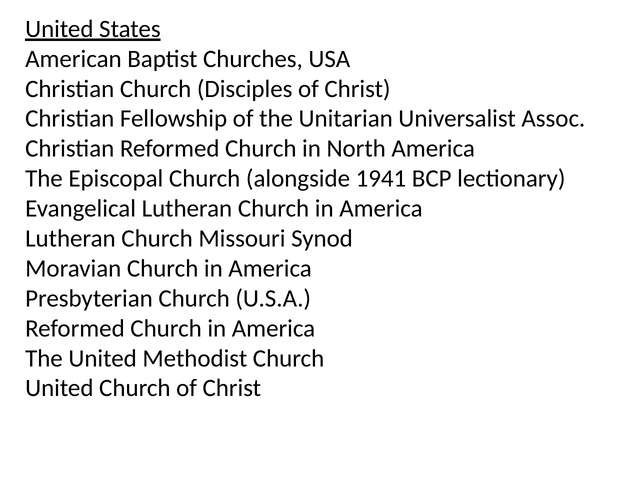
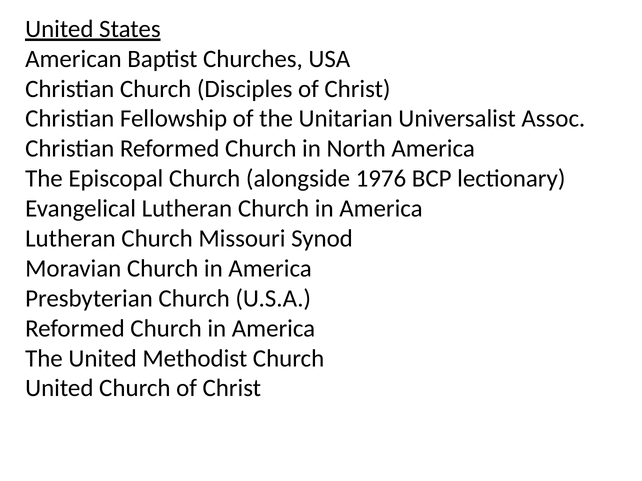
1941: 1941 -> 1976 (381, 179)
